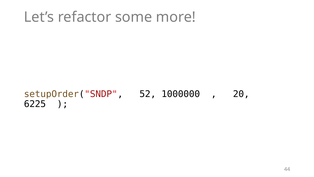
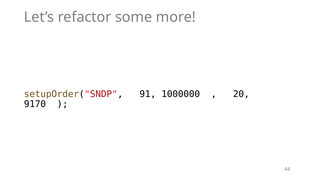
52: 52 -> 91 (148, 94)
6225: 6225 -> 9170 (35, 104)
